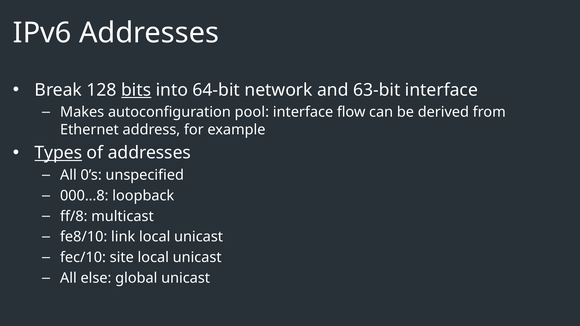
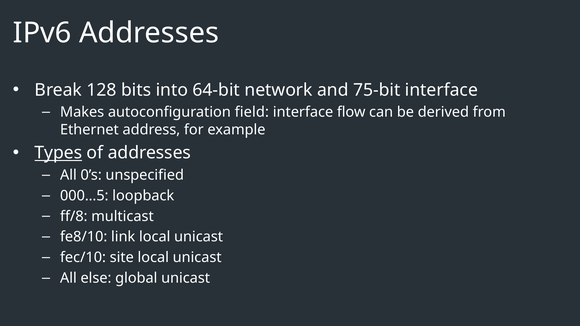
bits underline: present -> none (136, 90)
63-bit: 63-bit -> 75-bit (377, 90)
pool: pool -> field (252, 112)
000…8: 000…8 -> 000…5 (84, 196)
